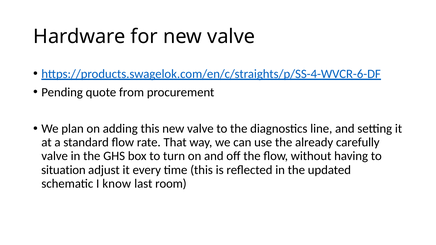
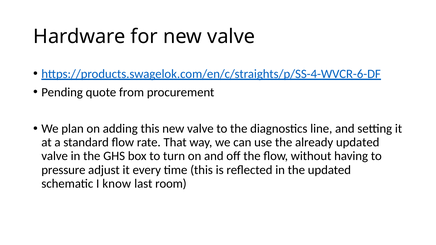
already carefully: carefully -> updated (358, 143)
situation: situation -> pressure (63, 170)
